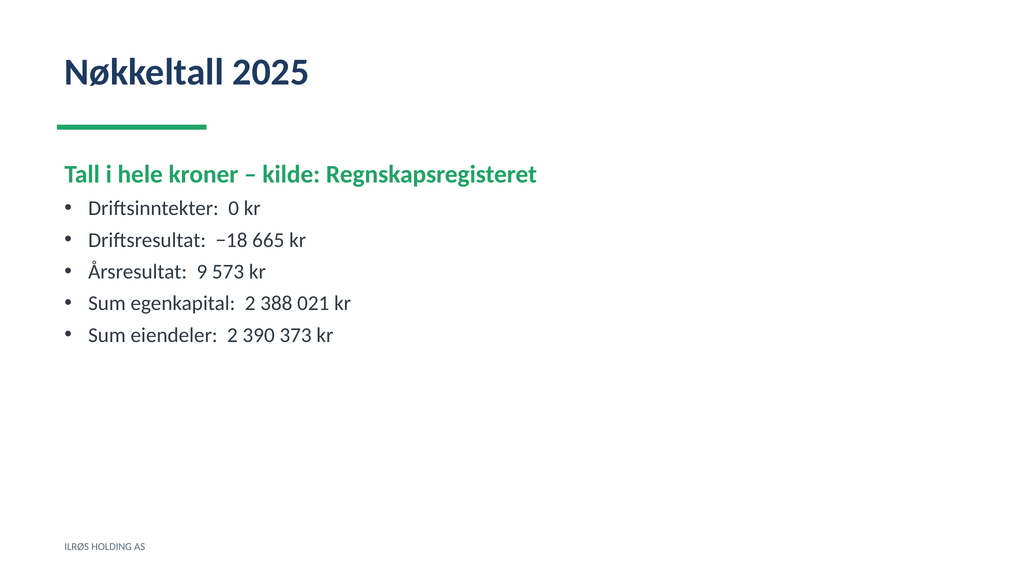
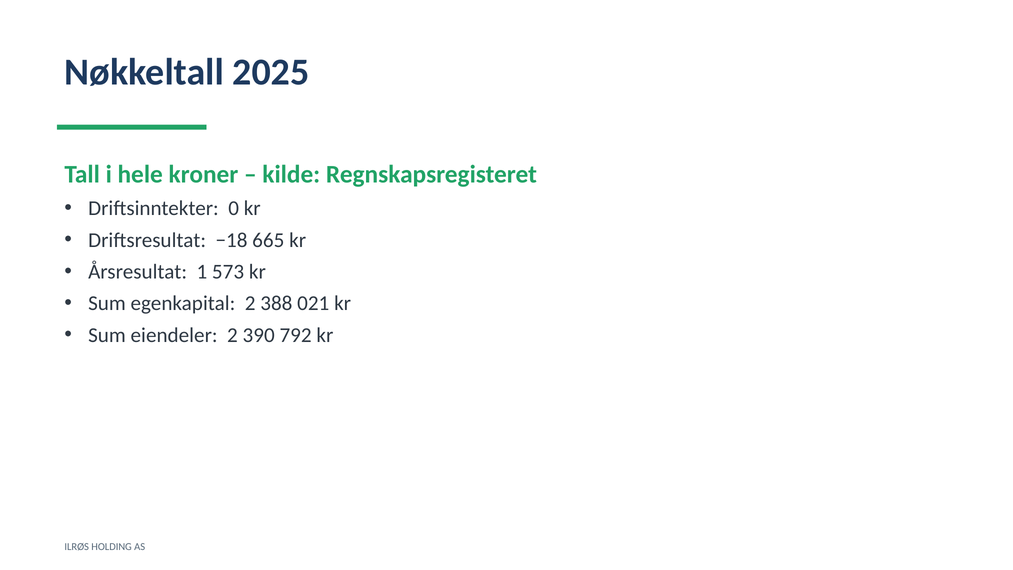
9: 9 -> 1 (202, 272)
373: 373 -> 792 (296, 335)
